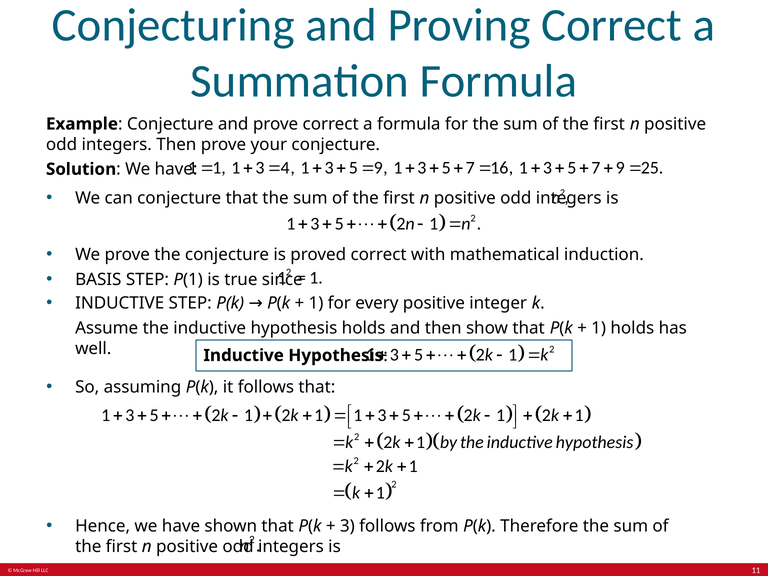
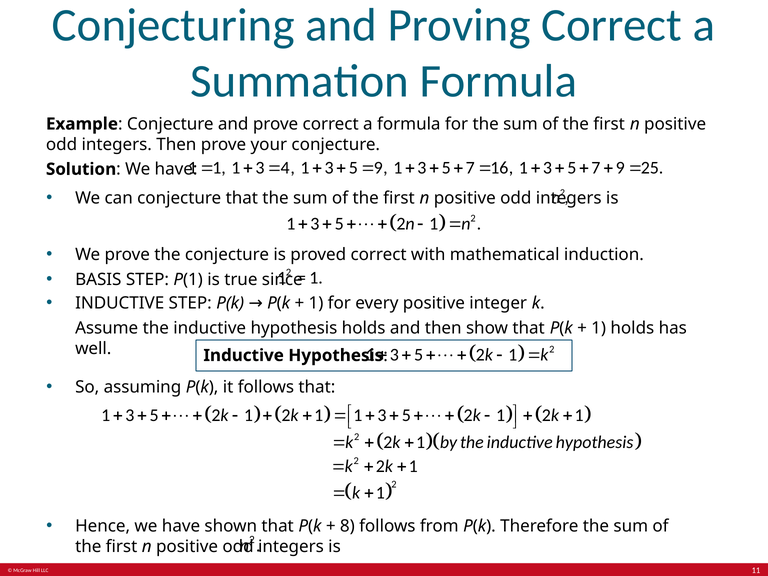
3: 3 -> 8 (347, 526)
